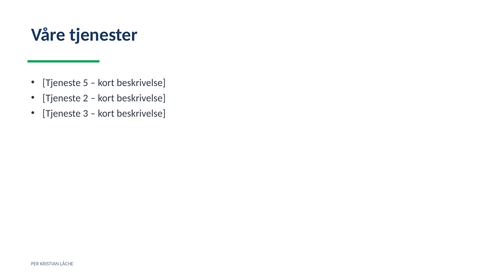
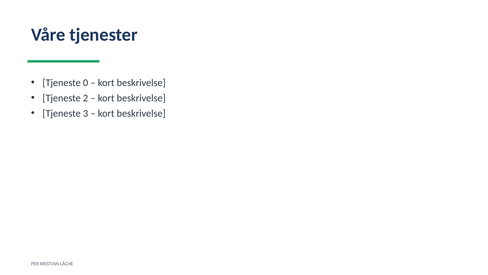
5: 5 -> 0 (86, 83)
